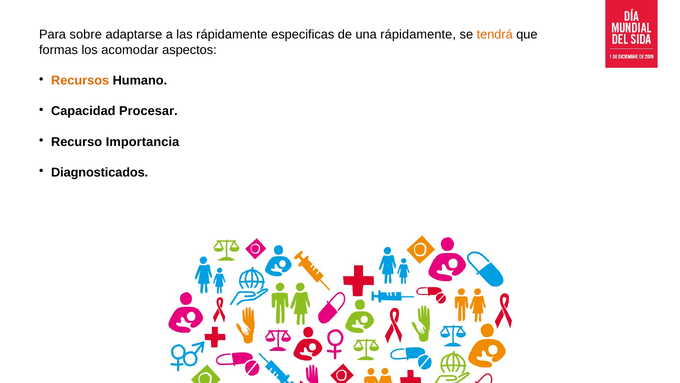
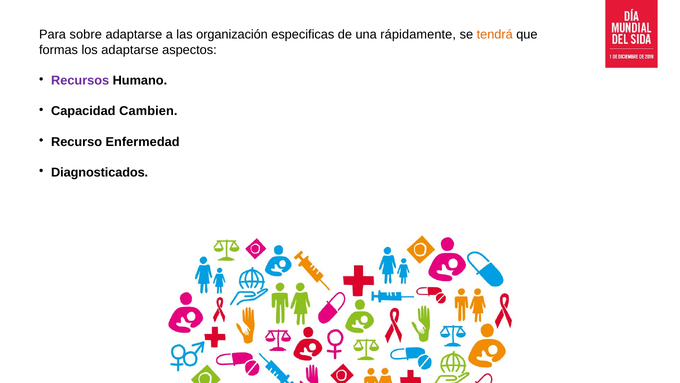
las rápidamente: rápidamente -> organización (232, 35)
los acomodar: acomodar -> adaptarse (130, 50)
Recursos colour: orange -> purple (80, 80)
Procesar: Procesar -> Cambien (148, 111)
Importancia: Importancia -> Enfermedad (143, 142)
